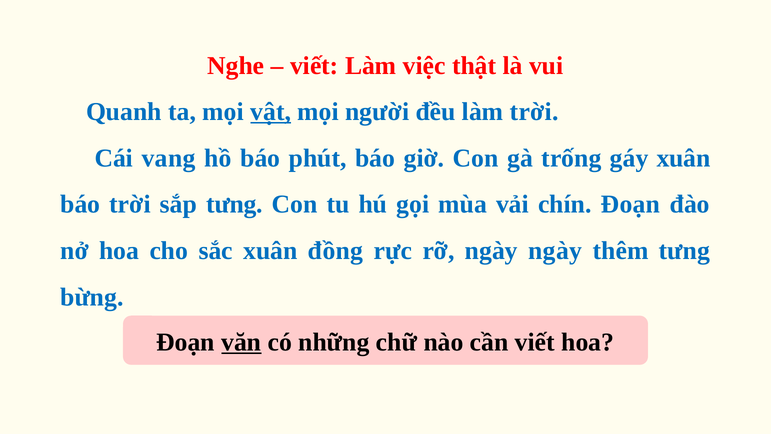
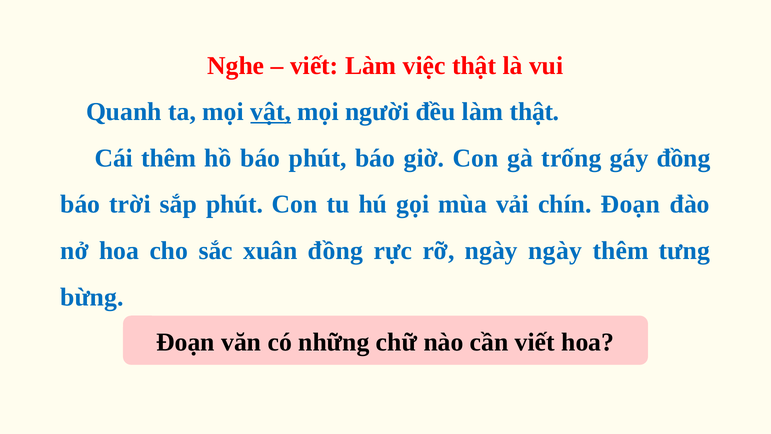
làm trời: trời -> thật (535, 112)
Cái vang: vang -> thêm (169, 158)
gáy xuân: xuân -> đồng (684, 158)
sắp tưng: tưng -> phút (235, 204)
văn underline: present -> none (241, 342)
